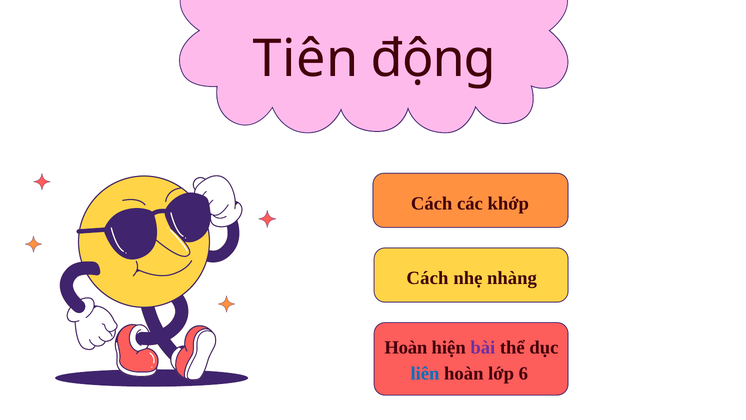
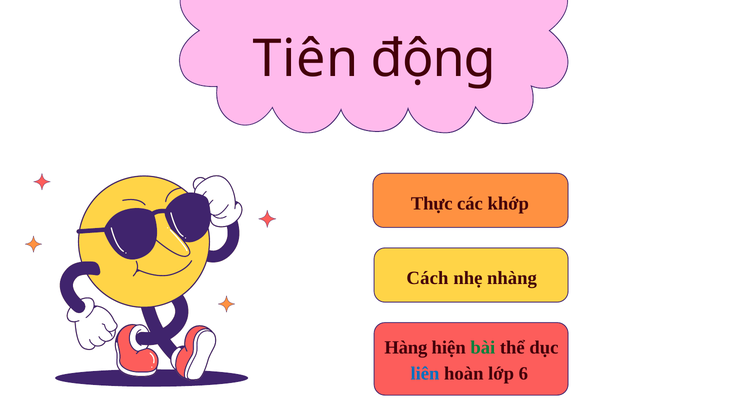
Cách: Cách -> Thực (432, 203)
Hoàn: Hoàn -> Hàng (406, 347)
bài colour: purple -> green (483, 347)
